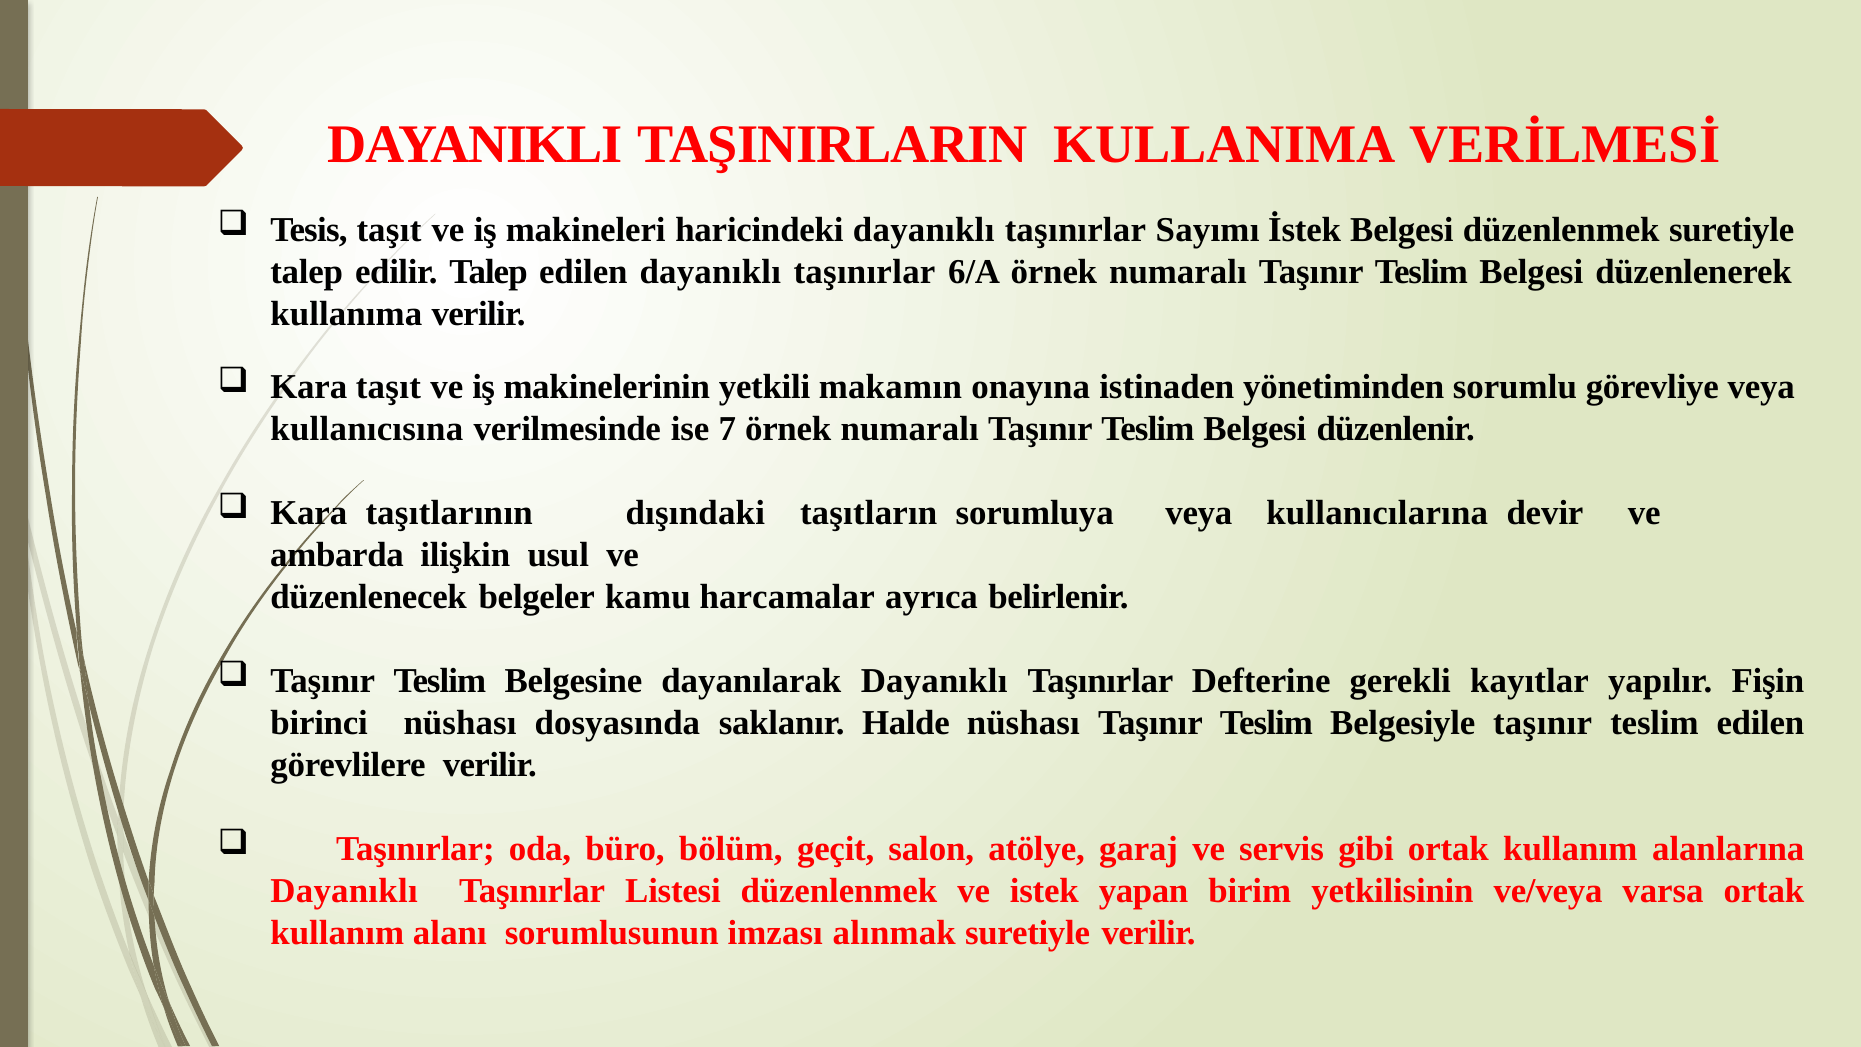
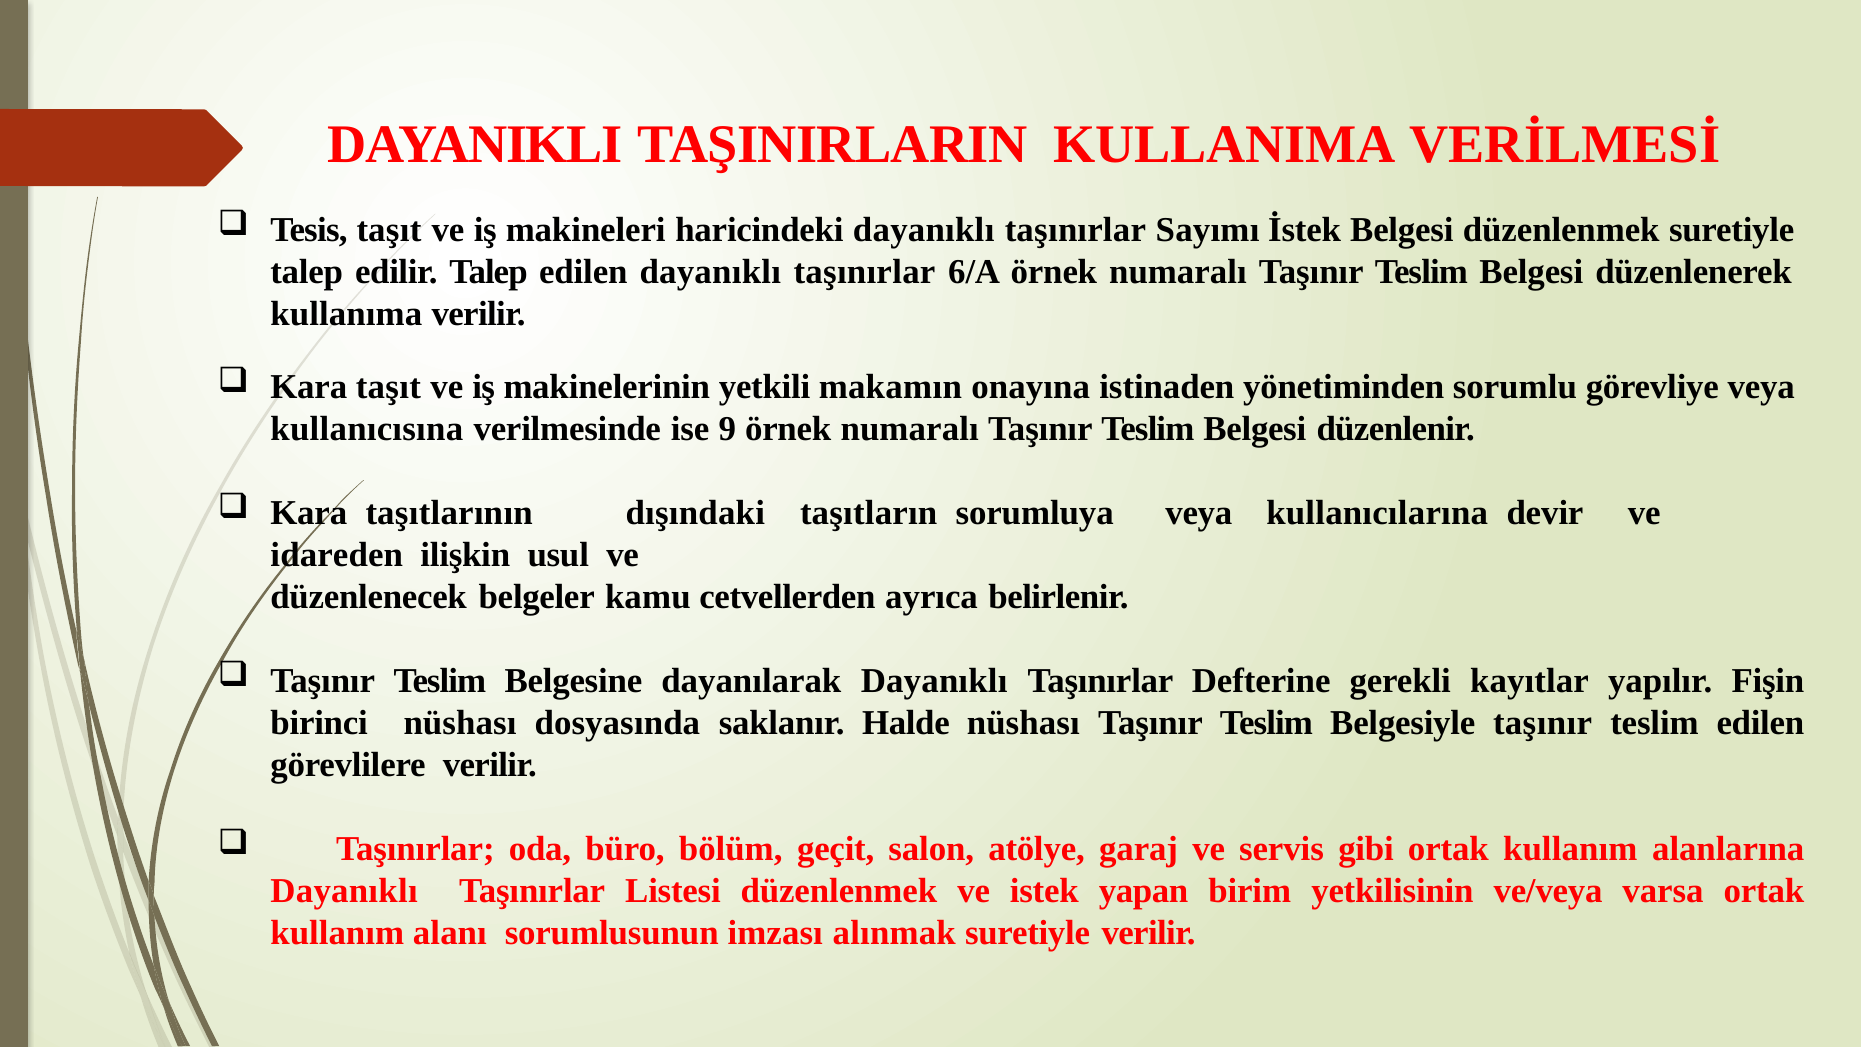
7: 7 -> 9 (727, 428)
ambarda: ambarda -> idareden (337, 555)
harcamalar: harcamalar -> cetvellerden (787, 596)
